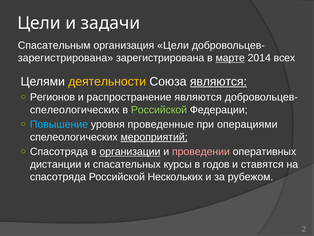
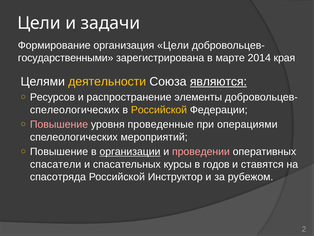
Спасательным: Спасательным -> Формирование (54, 45)
зарегистрирована: зарегистрирована -> государственными (66, 58)
марте underline: present -> none (230, 58)
всех: всех -> края (284, 58)
Регионов: Регионов -> Ресурсов (52, 97)
распространение являются: являются -> элементы (198, 97)
Российской colour: light green -> yellow (159, 110)
Повышение colour: light blue -> pink (59, 124)
мероприятий underline: present -> none (154, 137)
Спасотряда: Спасотряда -> Повышение (59, 151)
дистанции: дистанции -> спасатели (56, 164)
Нескольких: Нескольких -> Инструктор (175, 177)
